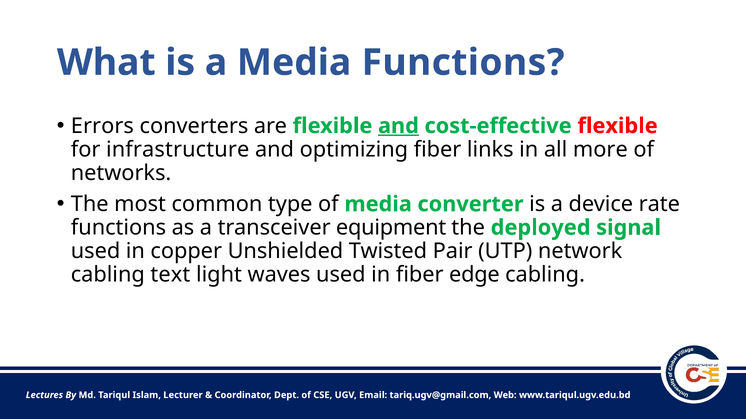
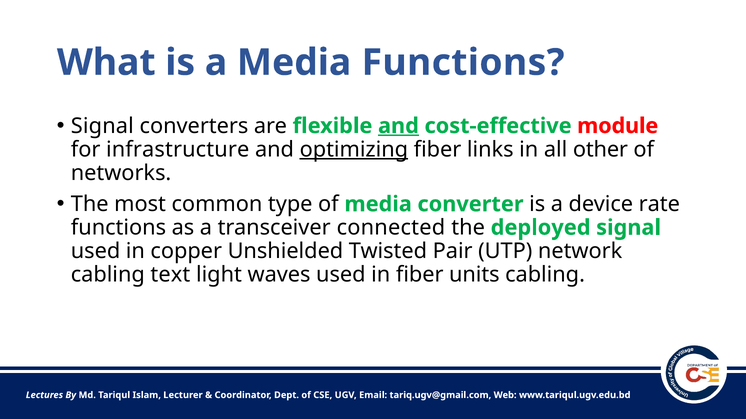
Errors: Errors -> Signal (102, 126)
cost-effective flexible: flexible -> module (618, 126)
optimizing underline: none -> present (354, 150)
more: more -> other (600, 150)
equipment: equipment -> connected (391, 228)
edge: edge -> units (474, 275)
